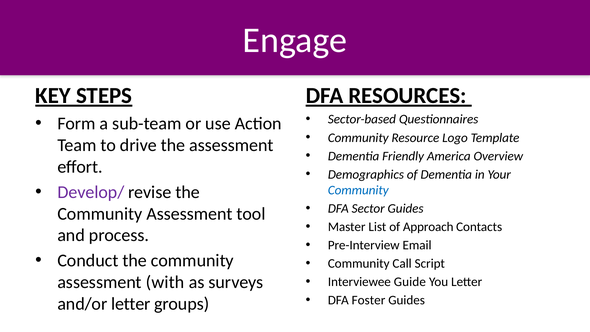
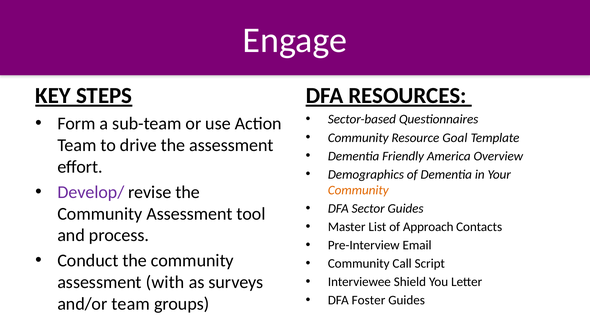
Logo: Logo -> Goal (455, 138)
Community colour: blue -> orange (358, 190)
Guide: Guide -> Shield (410, 282)
and/or letter: letter -> team (131, 304)
